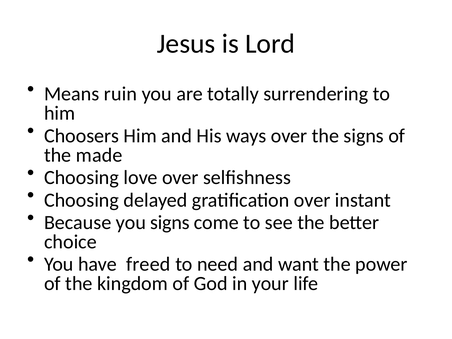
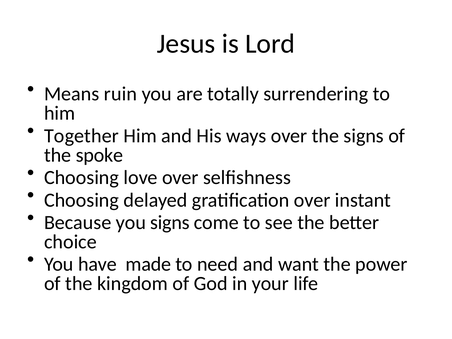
Choosers: Choosers -> Together (81, 136)
made: made -> spoke (99, 155)
freed: freed -> made (148, 264)
